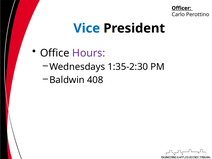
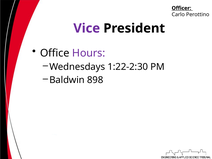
Vice colour: blue -> purple (87, 28)
1:35-2:30: 1:35-2:30 -> 1:22-2:30 (128, 67)
408: 408 -> 898 (95, 80)
